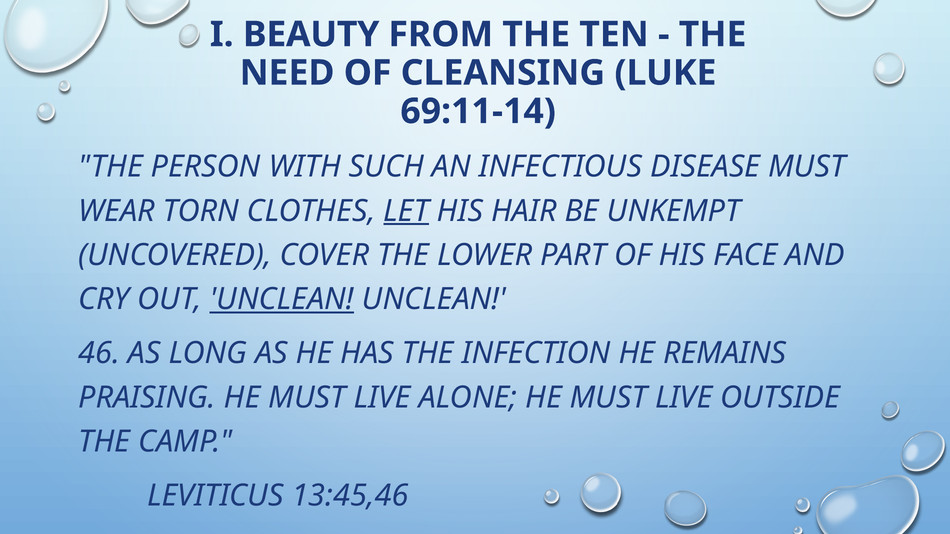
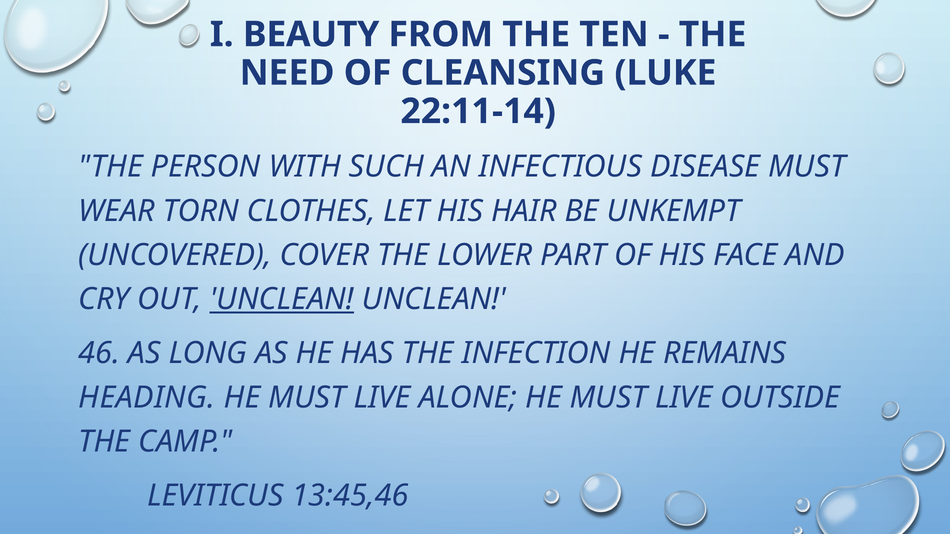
69:11-14: 69:11-14 -> 22:11-14 (478, 111)
LET underline: present -> none (406, 211)
PRAISING: PRAISING -> HEADING (147, 398)
